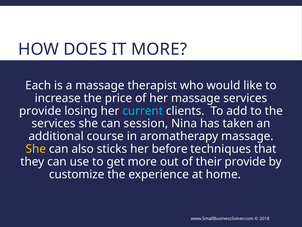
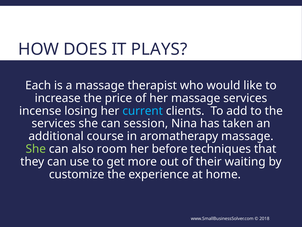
IT MORE: MORE -> PLAYS (159, 49)
provide: provide -> incense (40, 111)
She colour: yellow -> light green (36, 149)
sticks: sticks -> room (112, 149)
their provide: provide -> waiting (245, 161)
